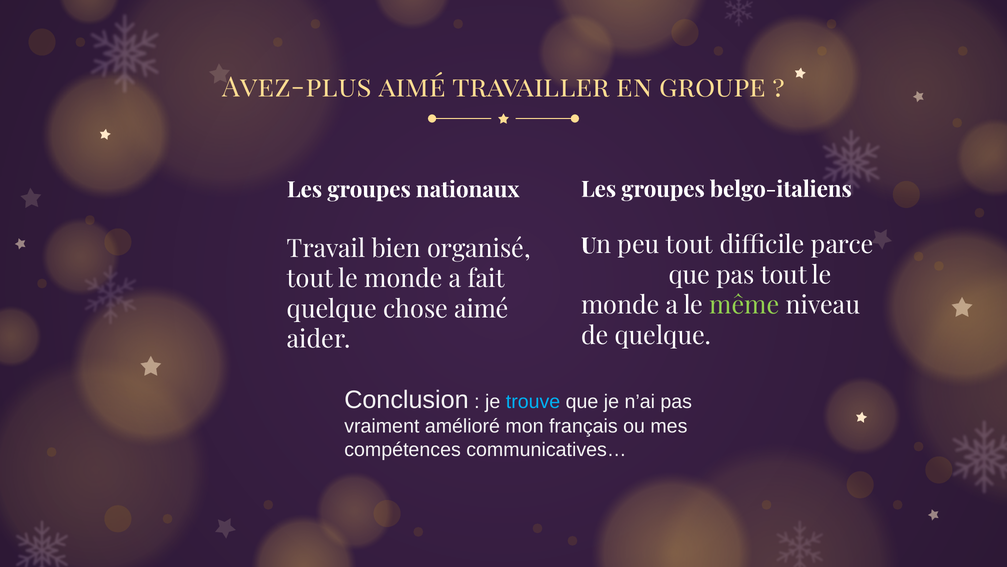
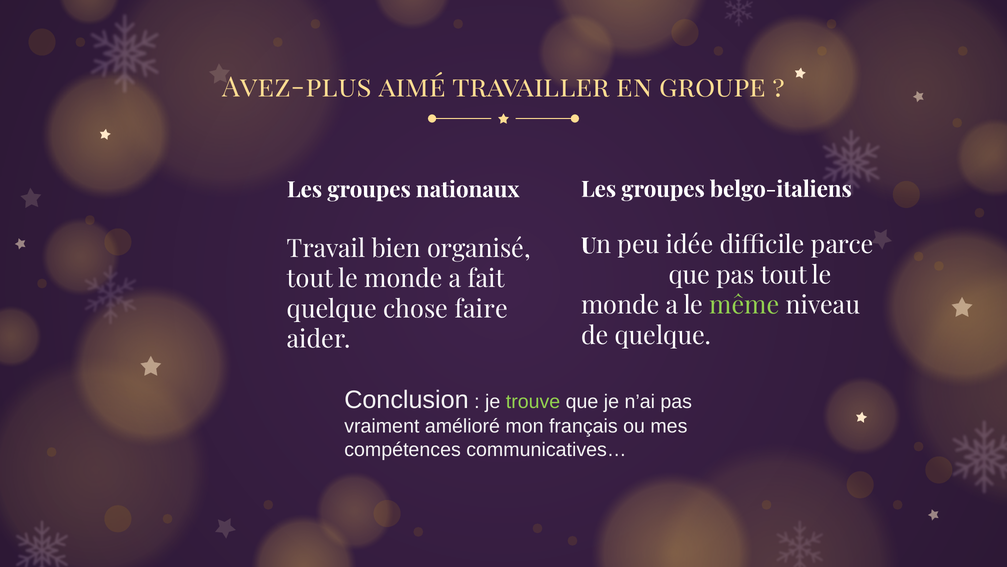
peu tout: tout -> idée (690, 245)
chose aimé: aimé -> faire (481, 309)
trouve colour: light blue -> light green (533, 401)
